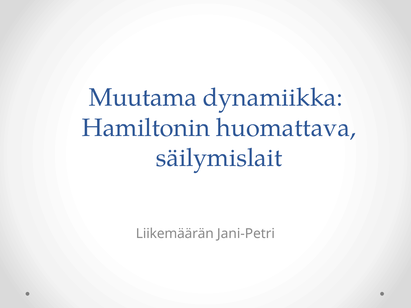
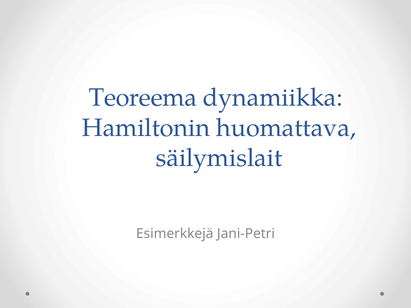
Muutama: Muutama -> Teoreema (143, 98)
Liikemäärän: Liikemäärän -> Esimerkkejä (175, 234)
